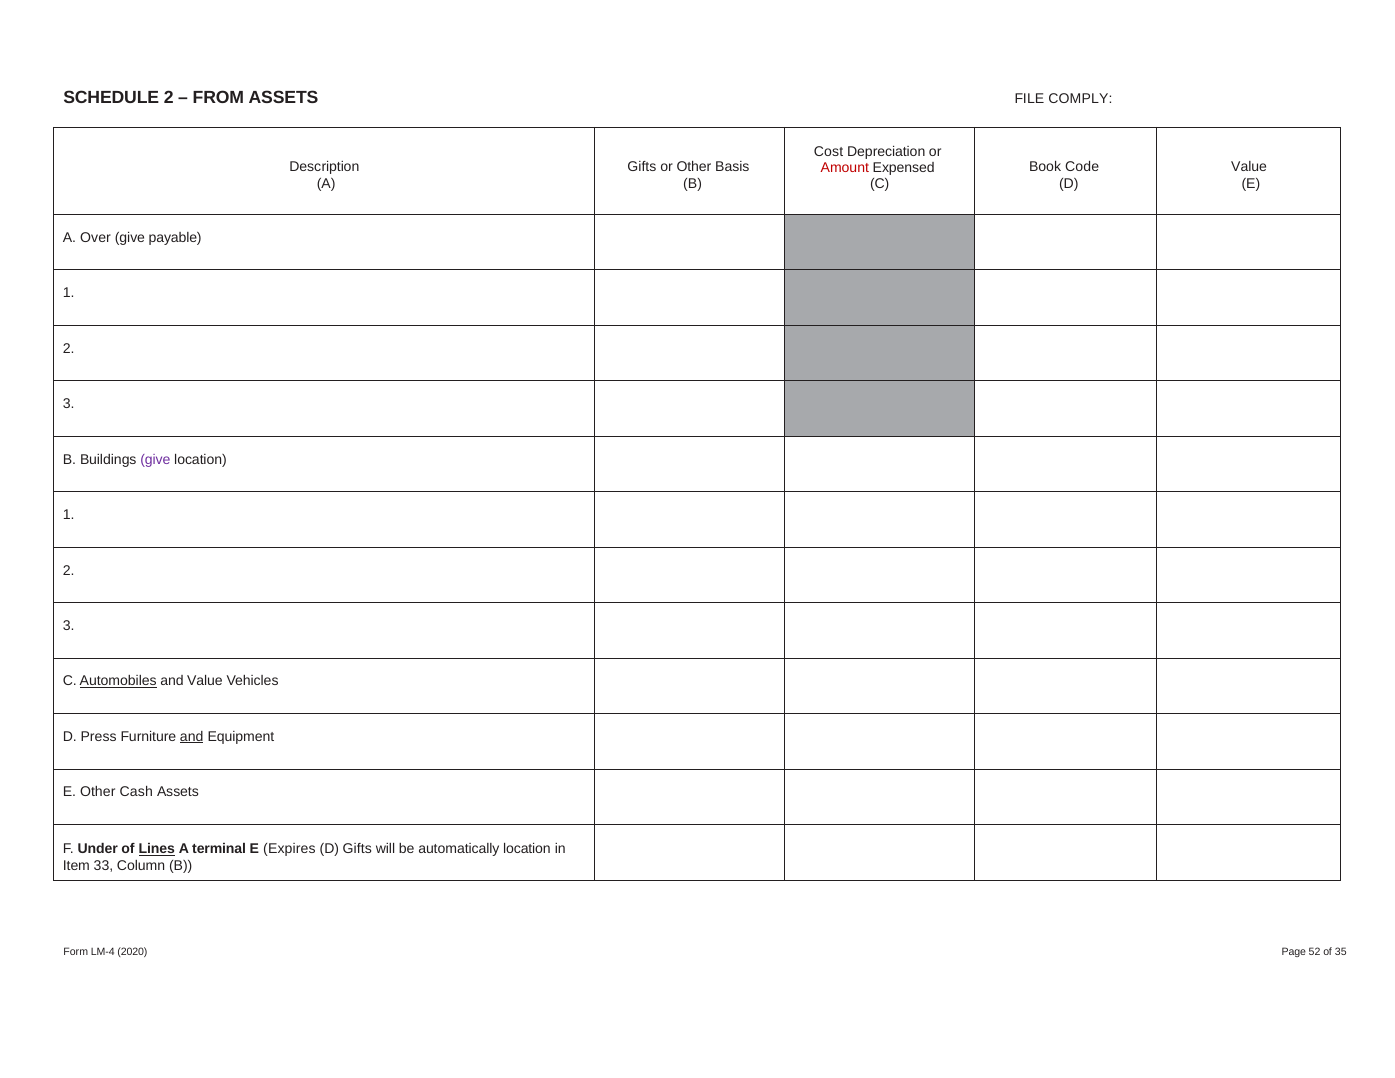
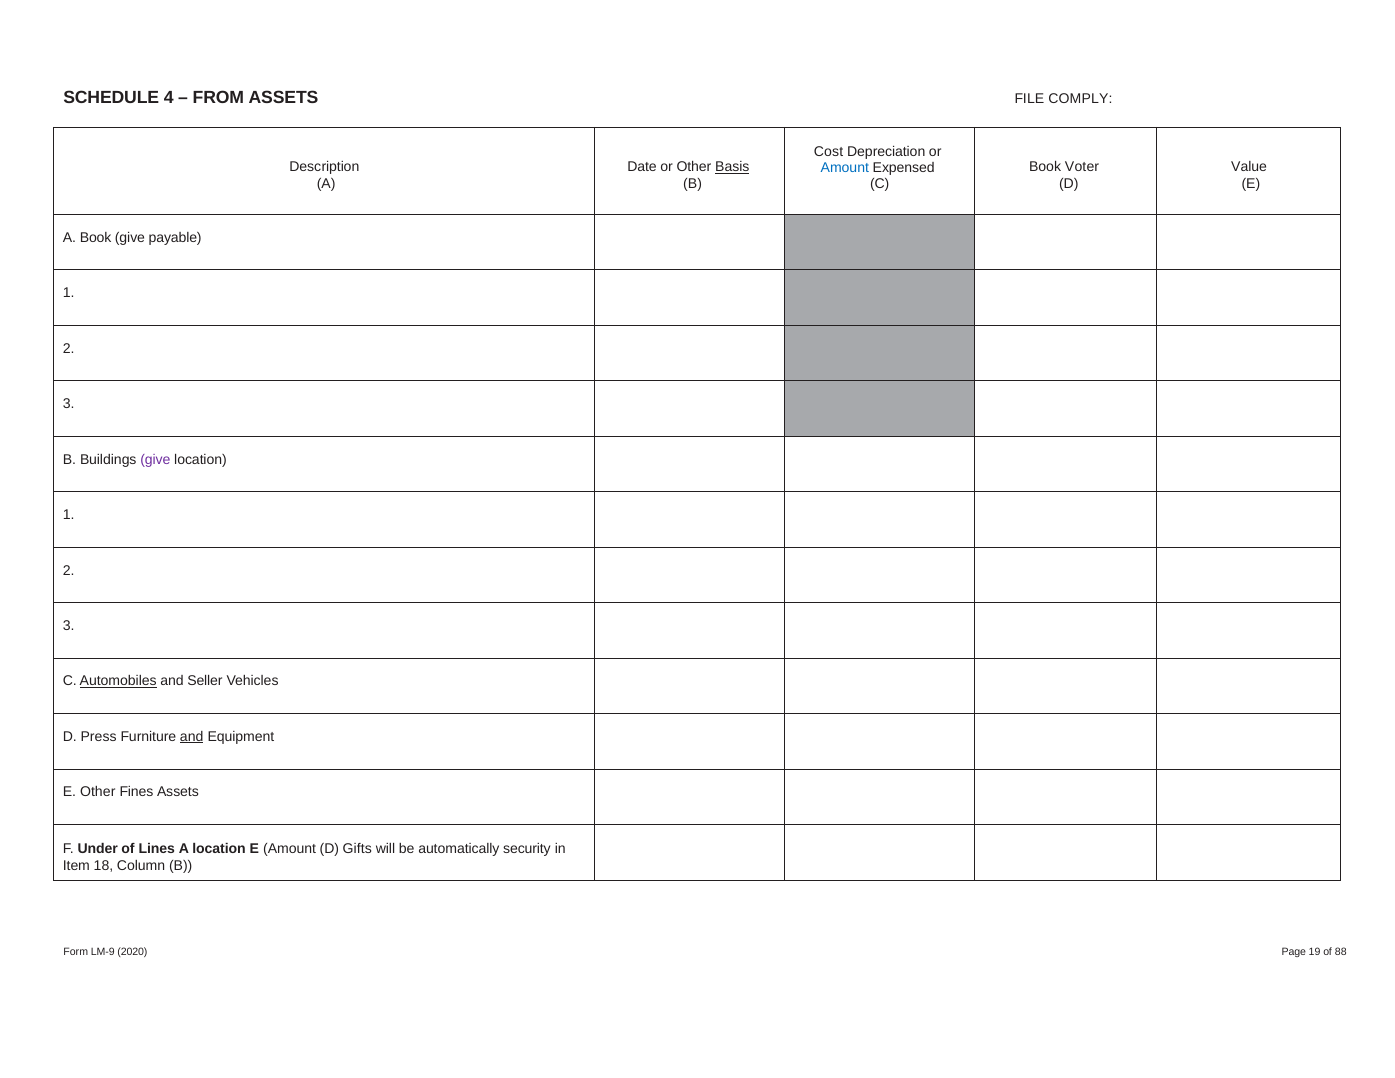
SCHEDULE 2: 2 -> 4 (169, 98)
Gifts: Gifts -> Date (642, 167)
Basis underline: none -> present (732, 167)
Code: Code -> Voter (1082, 167)
Amount colour: red -> blue (845, 168)
A Over: Over -> Book (96, 238)
and Value: Value -> Seller (205, 681)
Cash: Cash -> Fines (136, 792)
Lines underline: present -> none (157, 849)
A terminal: terminal -> location (219, 849)
E Expires: Expires -> Amount (290, 849)
automatically location: location -> security (527, 849)
33: 33 -> 18 (103, 866)
LM-4: LM-4 -> LM-9 (103, 952)
52: 52 -> 19 (1315, 952)
35: 35 -> 88 (1341, 952)
